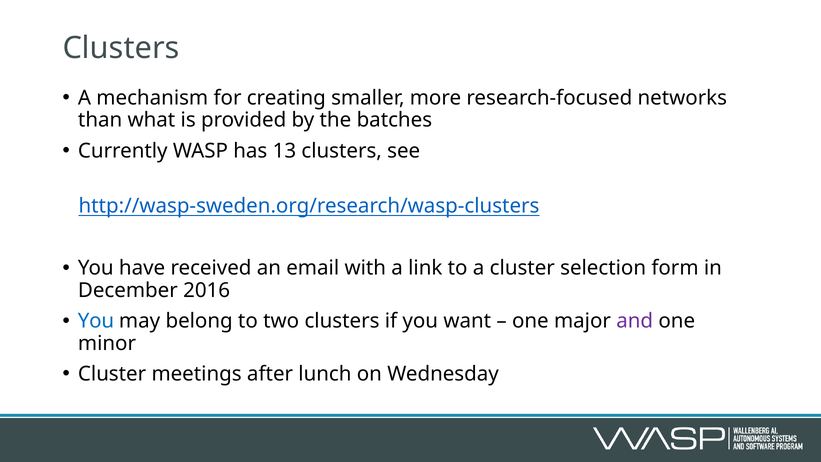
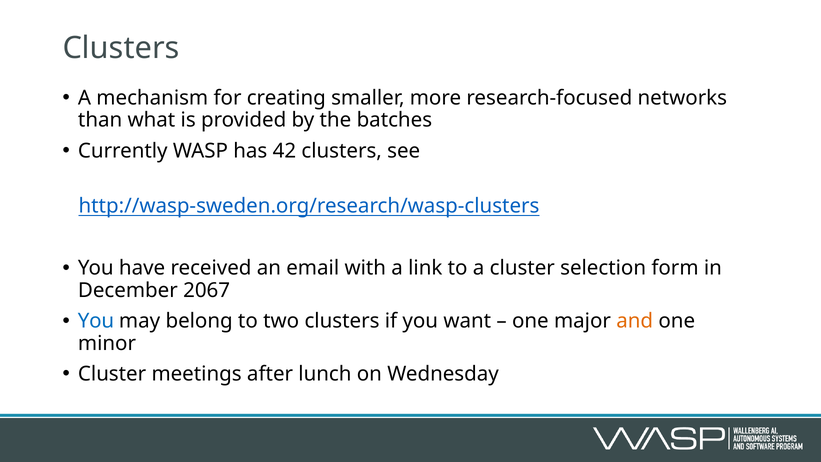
13: 13 -> 42 (284, 151)
2016: 2016 -> 2067 (207, 290)
and colour: purple -> orange (635, 321)
